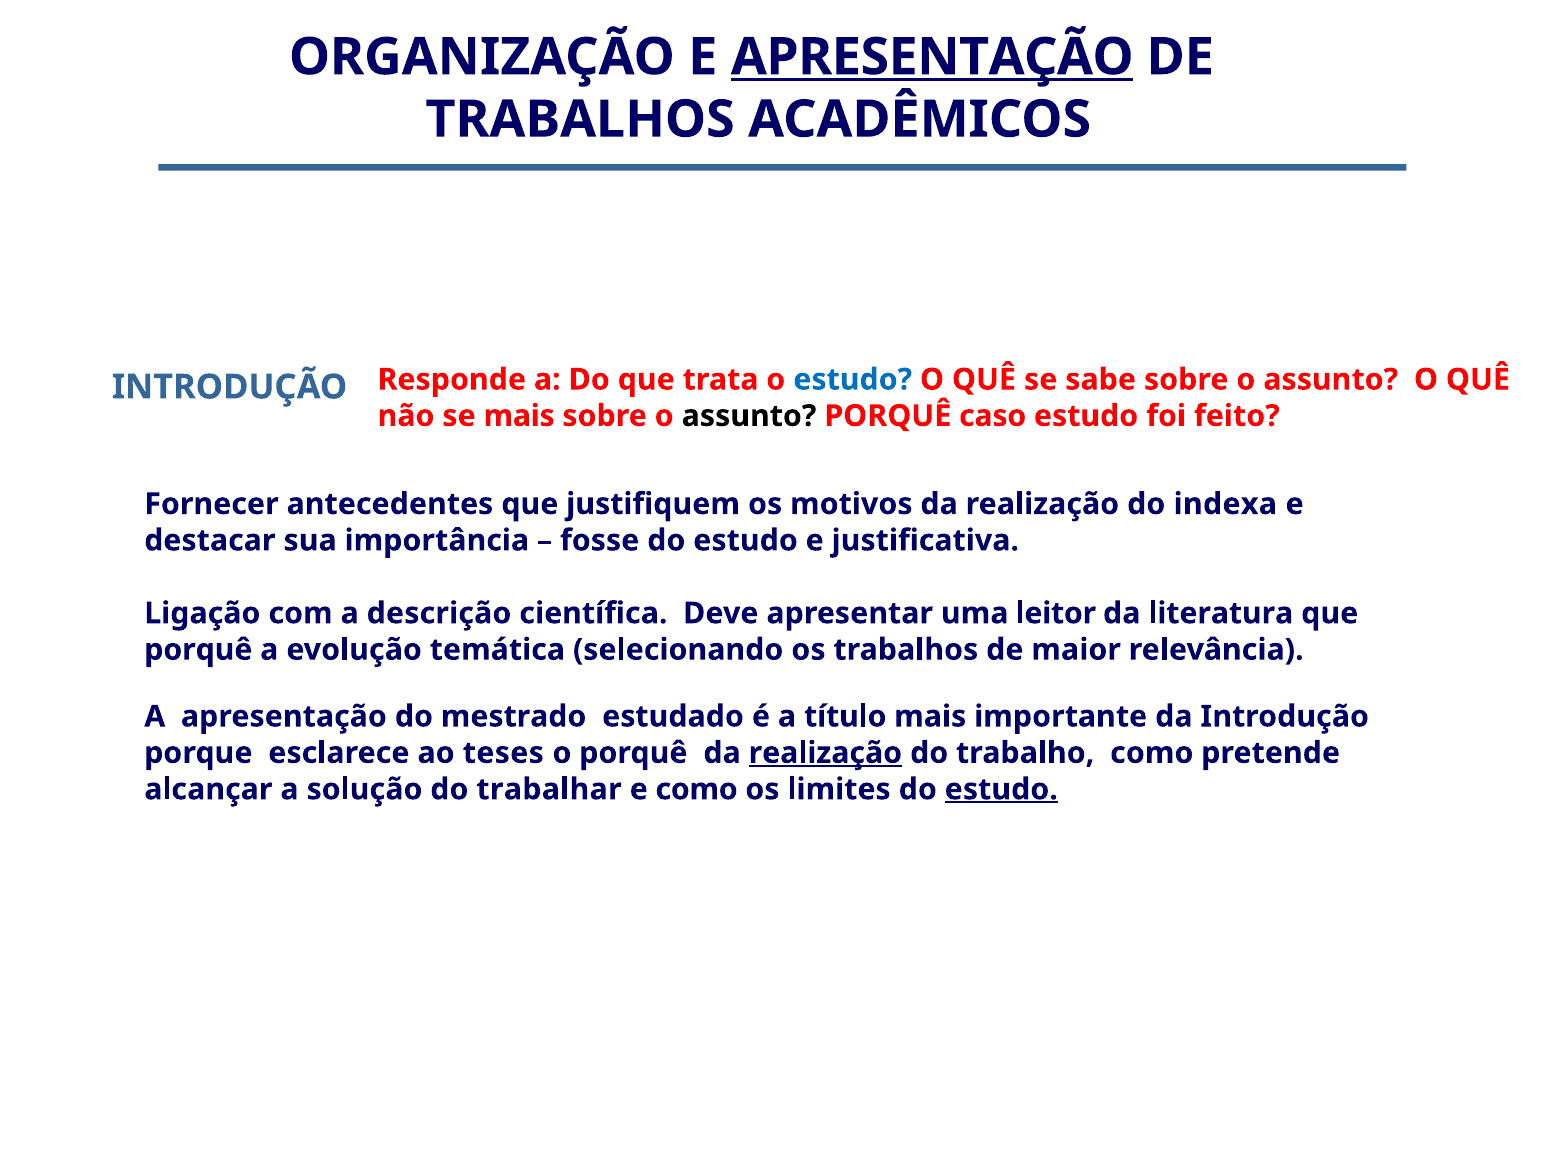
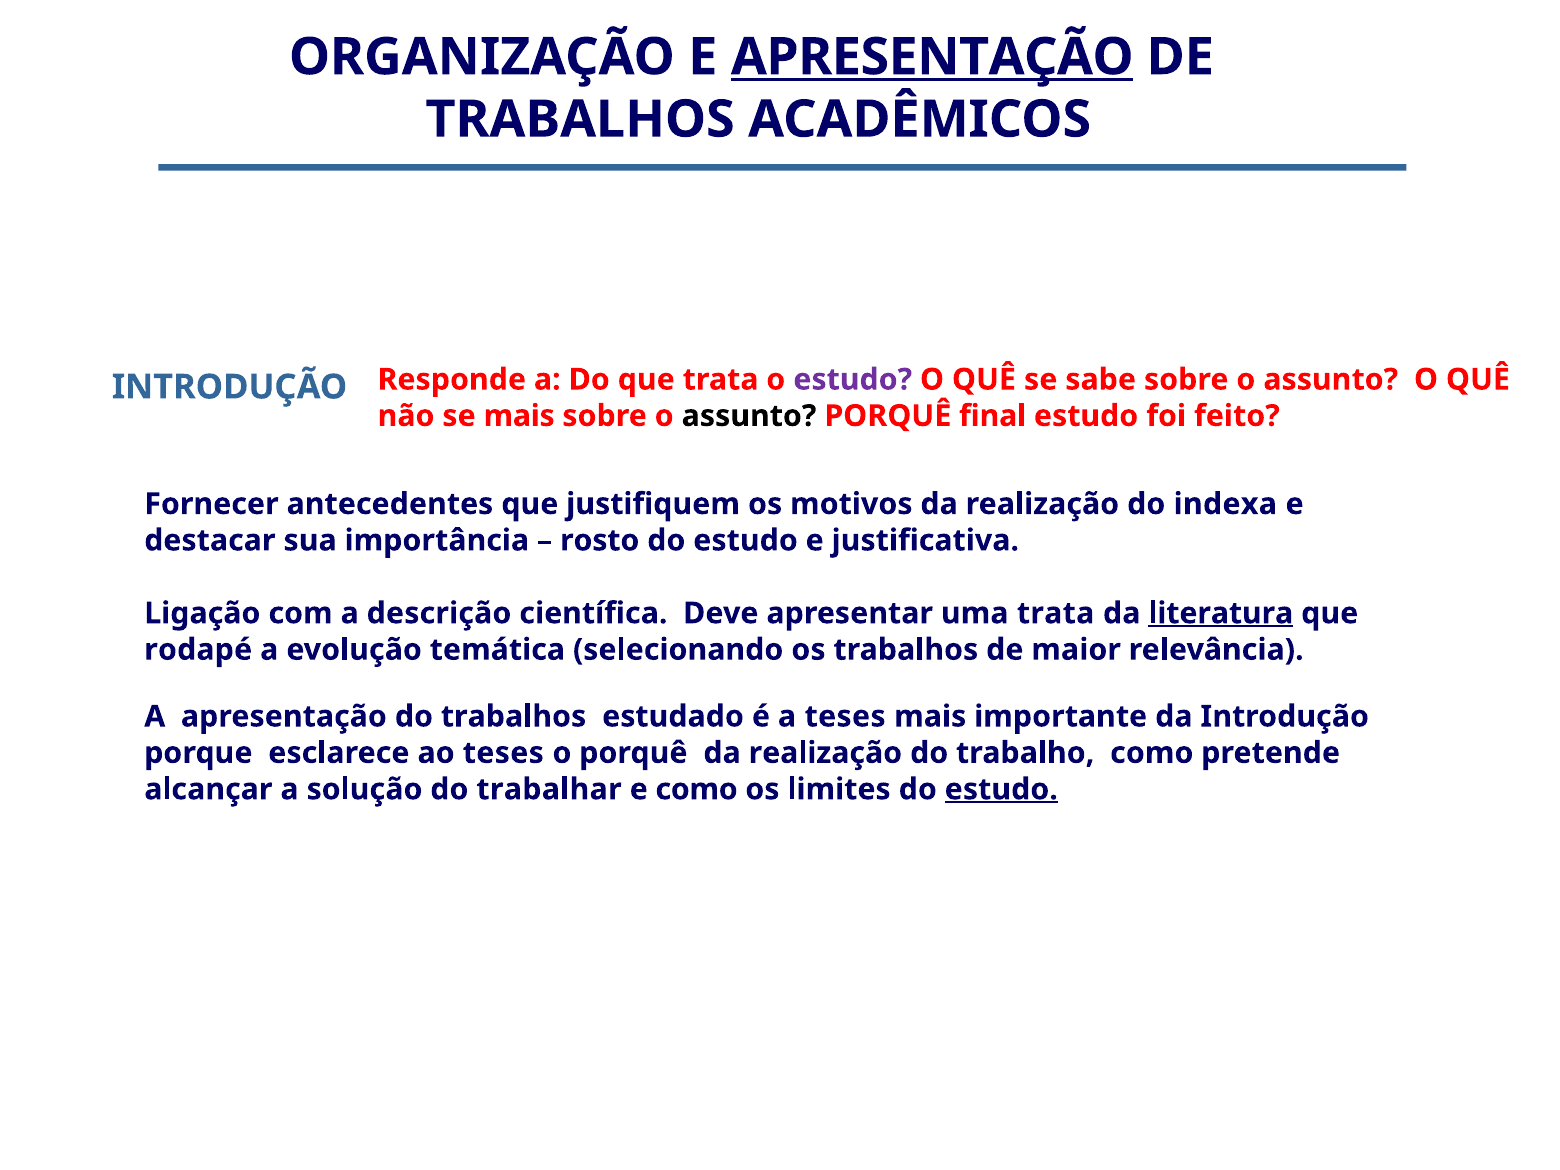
estudo colour: blue -> purple (853, 380)
caso: caso -> final (993, 416)
fosse: fosse -> rosto (600, 540)
uma leitor: leitor -> trata (1056, 613)
literatura underline: none -> present (1221, 613)
porquê: porquê -> rodapé (198, 650)
do mestrado: mestrado -> trabalhos (514, 716)
a título: título -> teses (845, 716)
realização underline: present -> none (825, 753)
